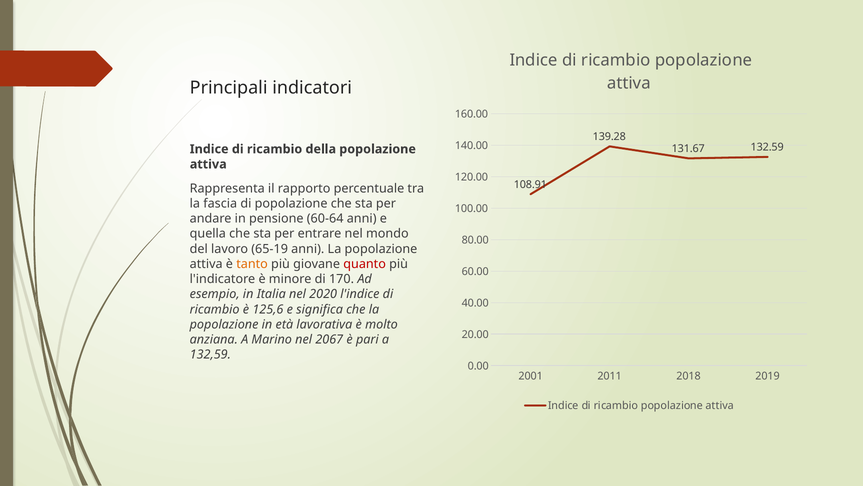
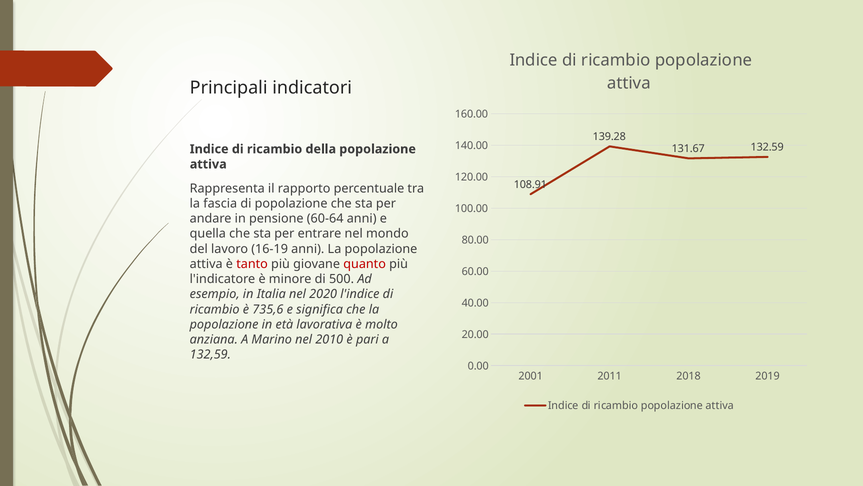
65-19: 65-19 -> 16-19 (270, 249)
tanto colour: orange -> red (252, 264)
170: 170 -> 500 (342, 279)
125,6: 125,6 -> 735,6 (268, 309)
2067: 2067 -> 2010 (329, 339)
